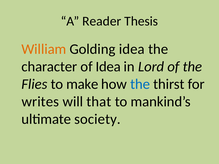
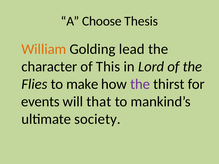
Reader: Reader -> Choose (102, 21)
Golding idea: idea -> lead (132, 49)
of Idea: Idea -> This (108, 67)
the colour: blue -> purple (140, 84)
writes: writes -> events (40, 102)
